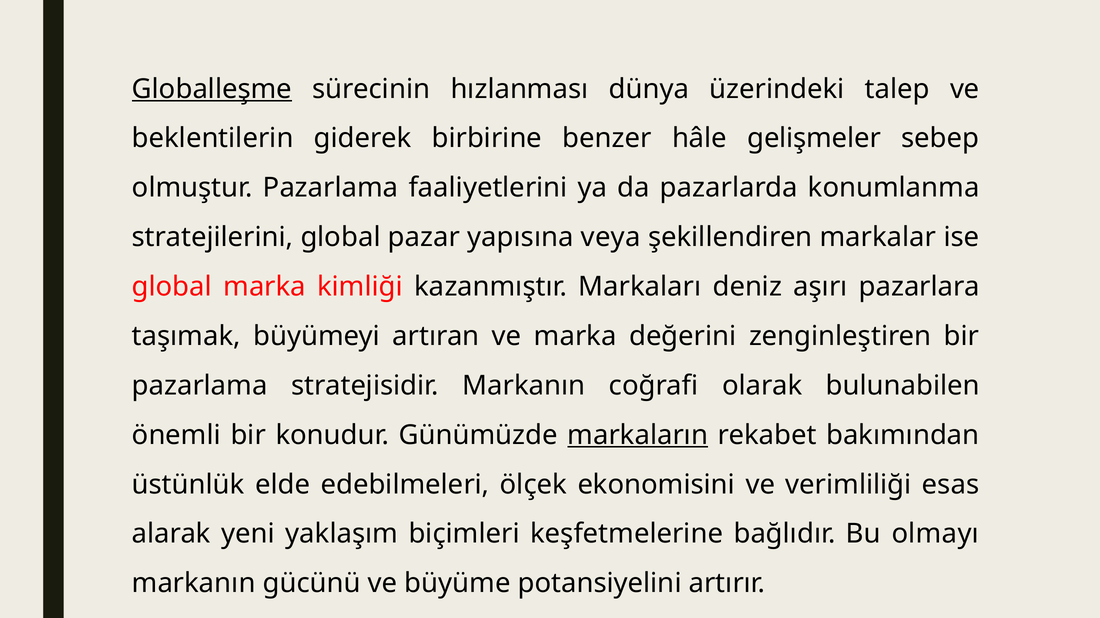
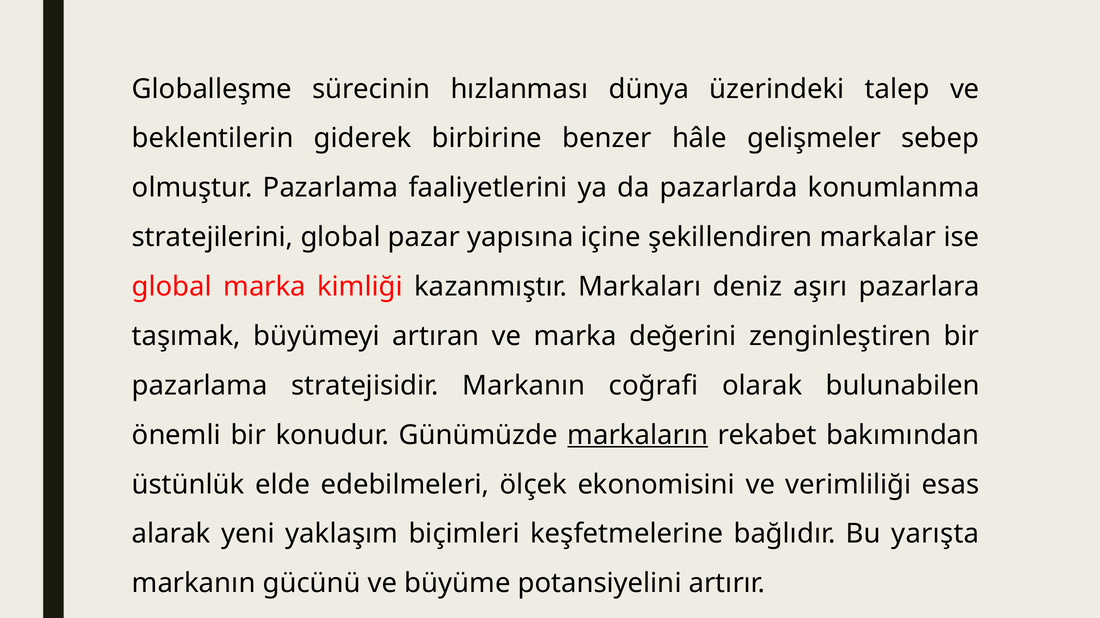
Globalleşme underline: present -> none (212, 89)
veya: veya -> içine (611, 238)
olmayı: olmayı -> yarışta (935, 535)
